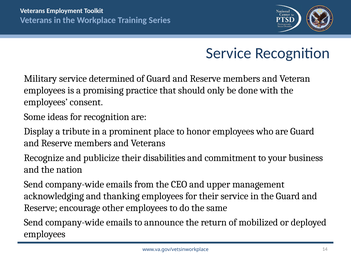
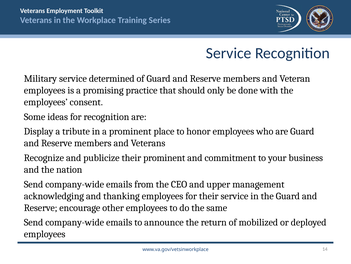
their disabilities: disabilities -> prominent (164, 157)
